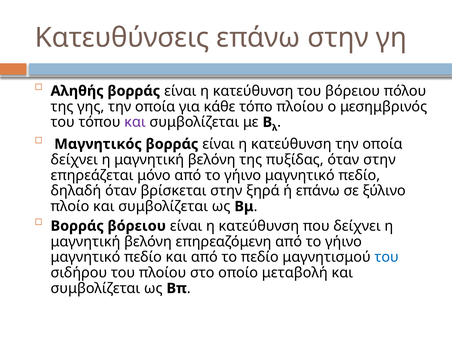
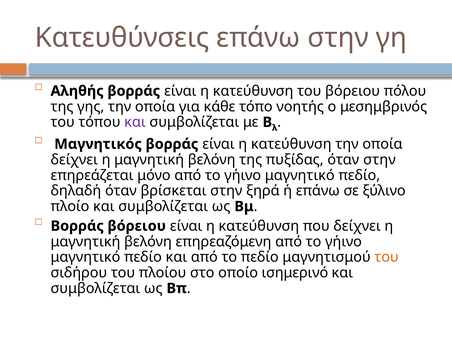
τόπο πλοίου: πλοίου -> νοητής (300, 107)
του colour: blue -> orange (387, 257)
μεταβολή: μεταβολή -> ισημερινό (295, 273)
